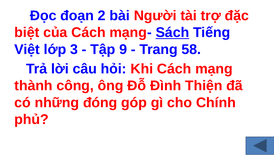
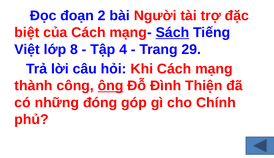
3: 3 -> 8 (74, 49)
9: 9 -> 4 (123, 49)
58: 58 -> 29 (191, 49)
ông underline: none -> present (111, 86)
